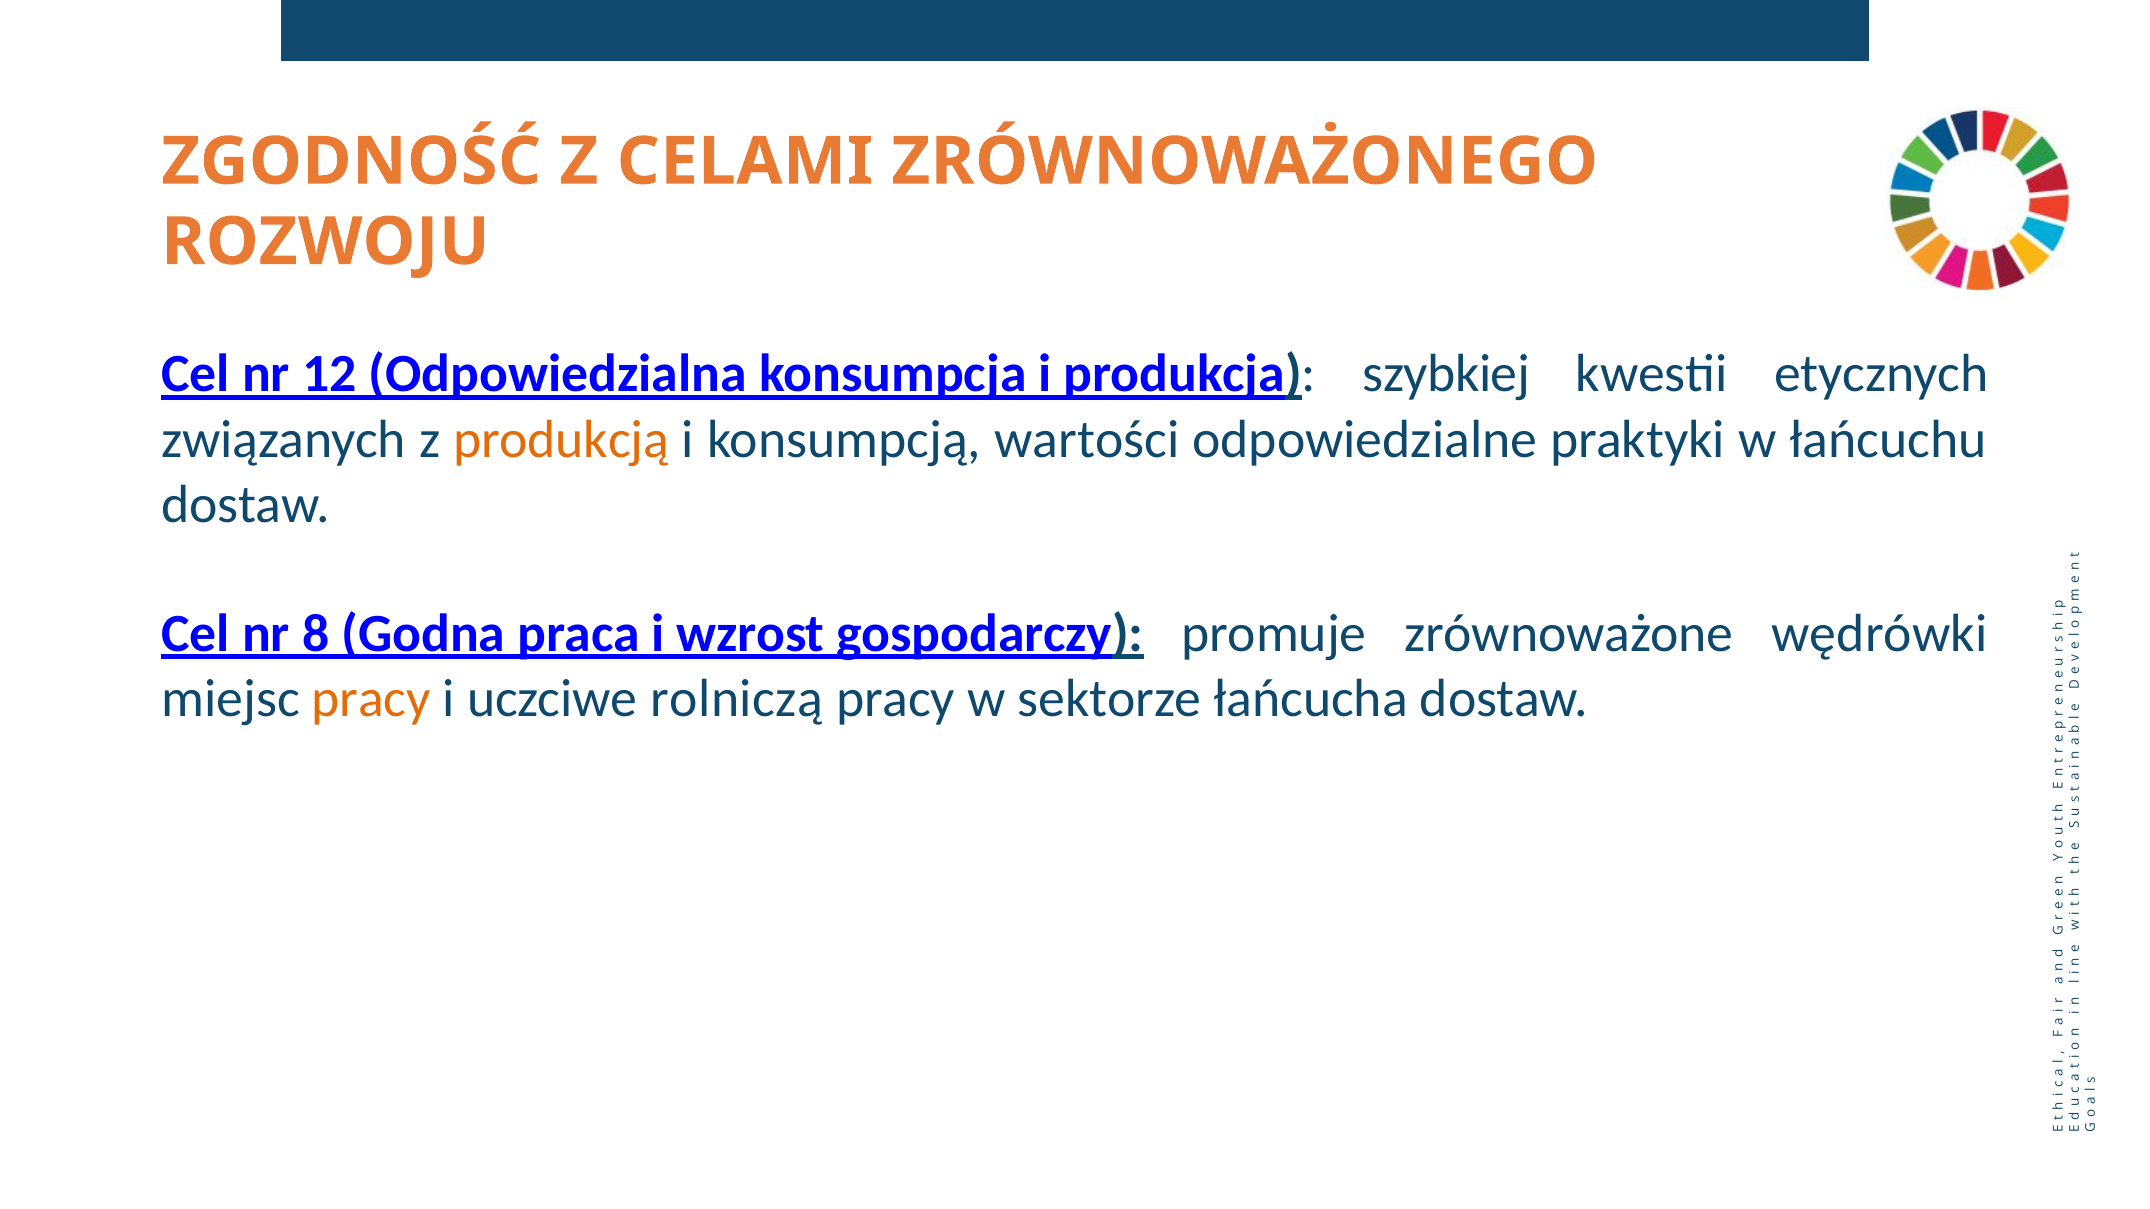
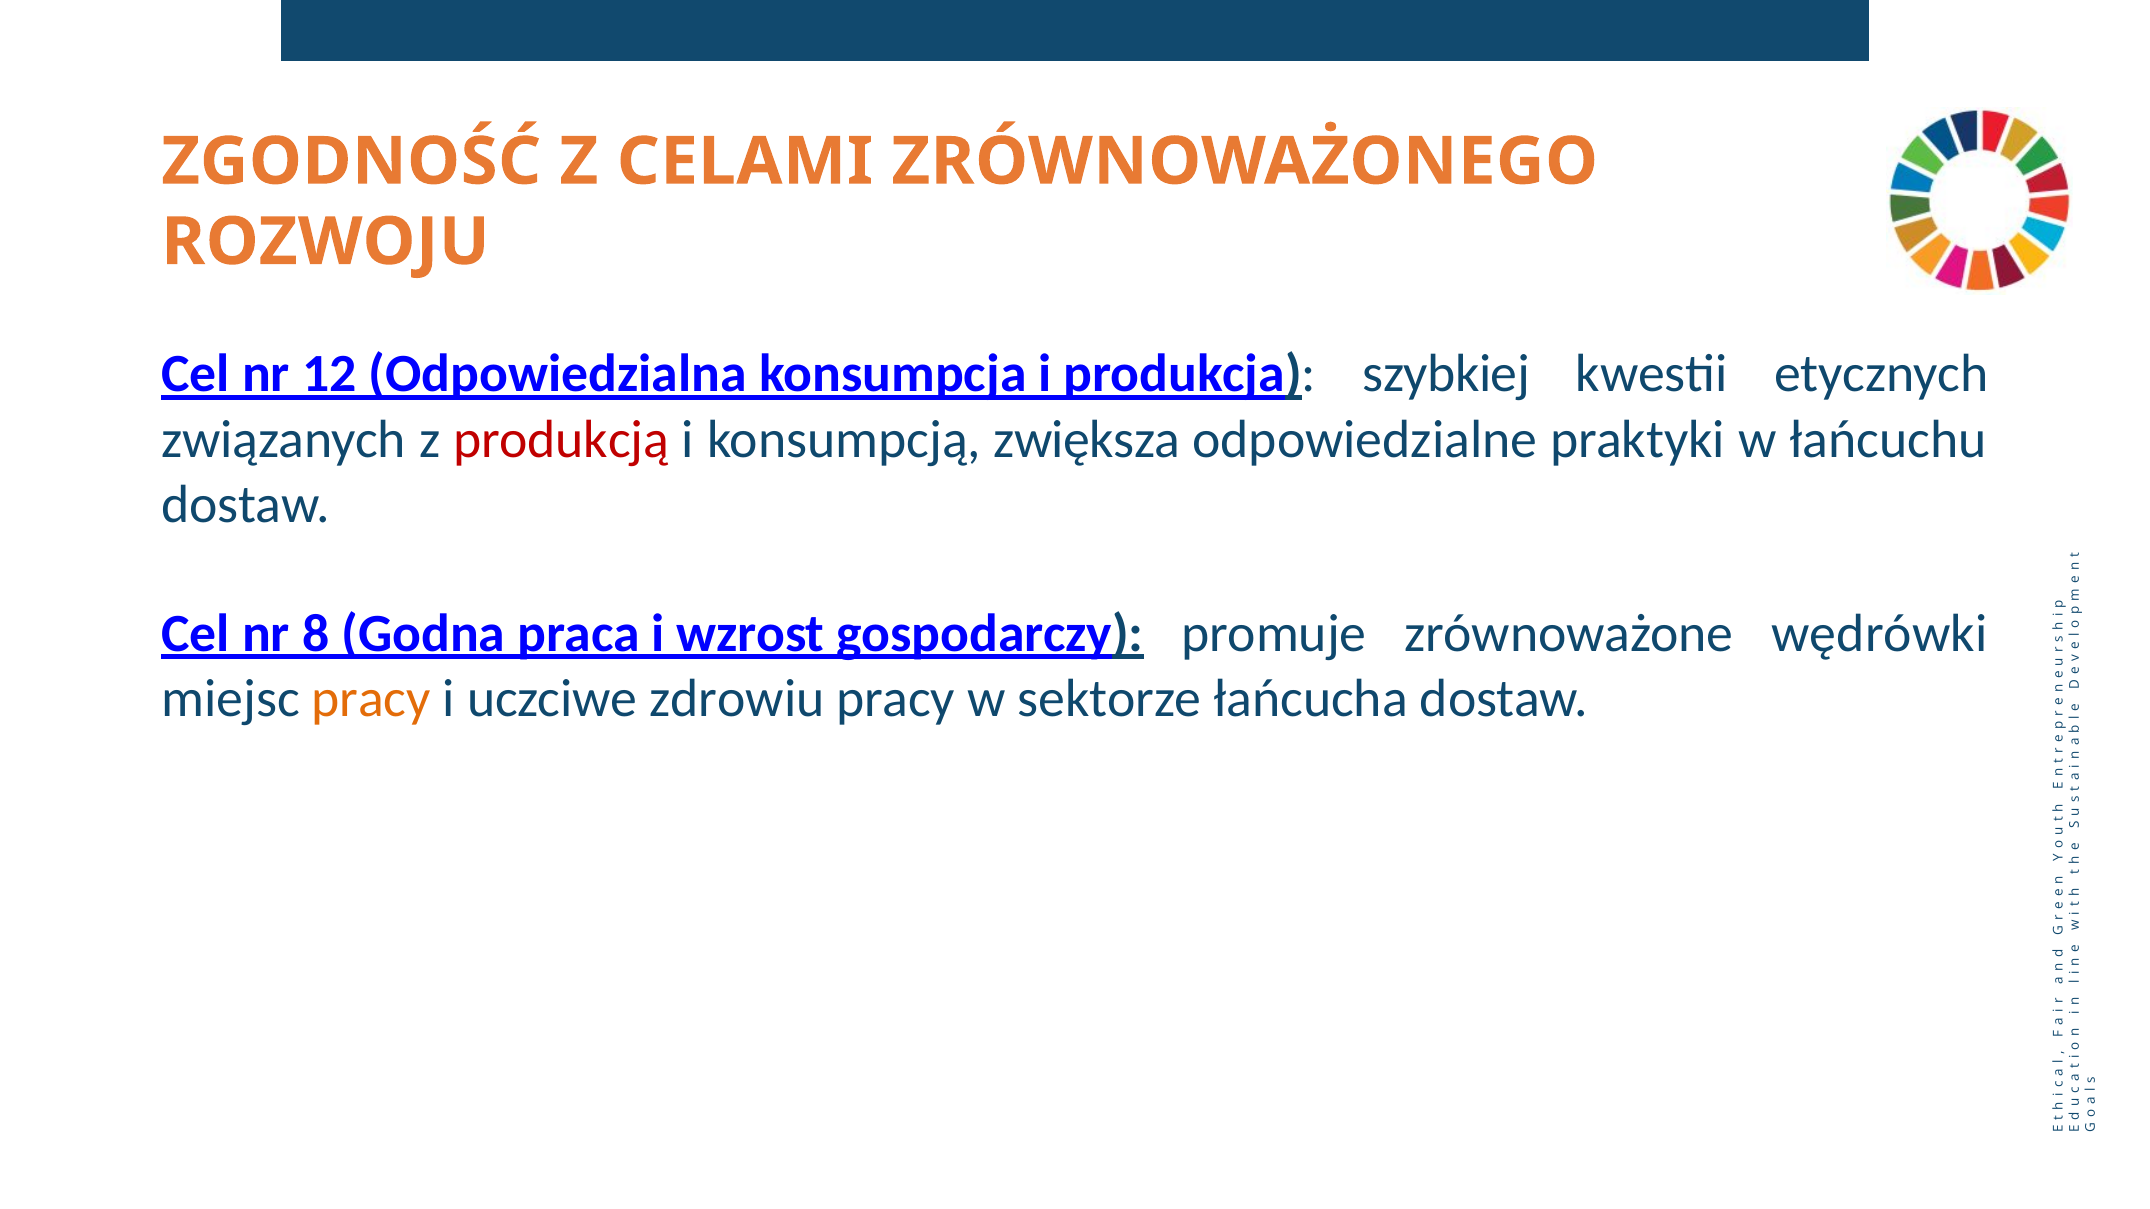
produkcją colour: orange -> red (561, 440)
wartości: wartości -> zwiększa (1087, 440)
rolniczą: rolniczą -> zdrowiu (737, 699)
